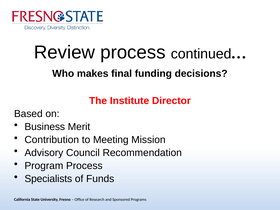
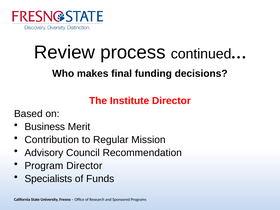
Meeting: Meeting -> Regular (111, 140)
Program Process: Process -> Director (84, 166)
